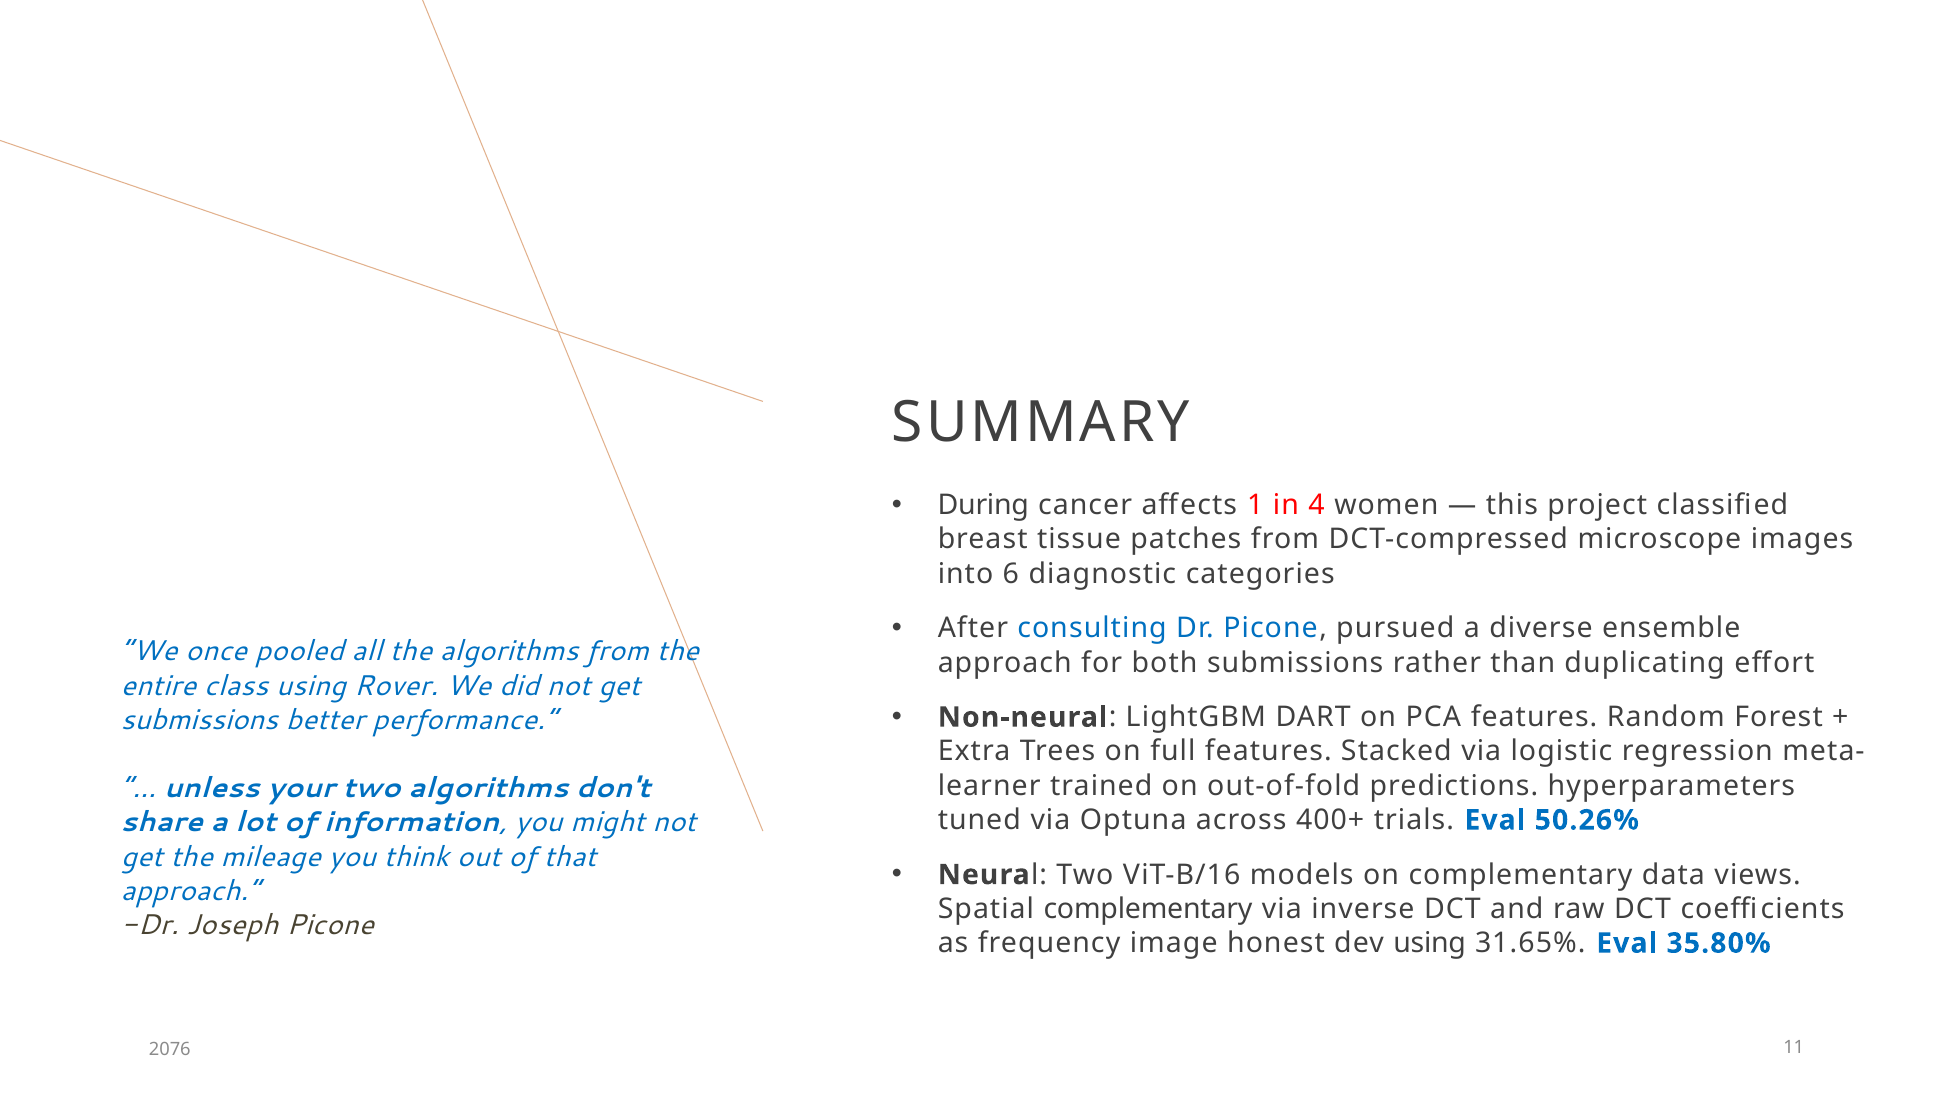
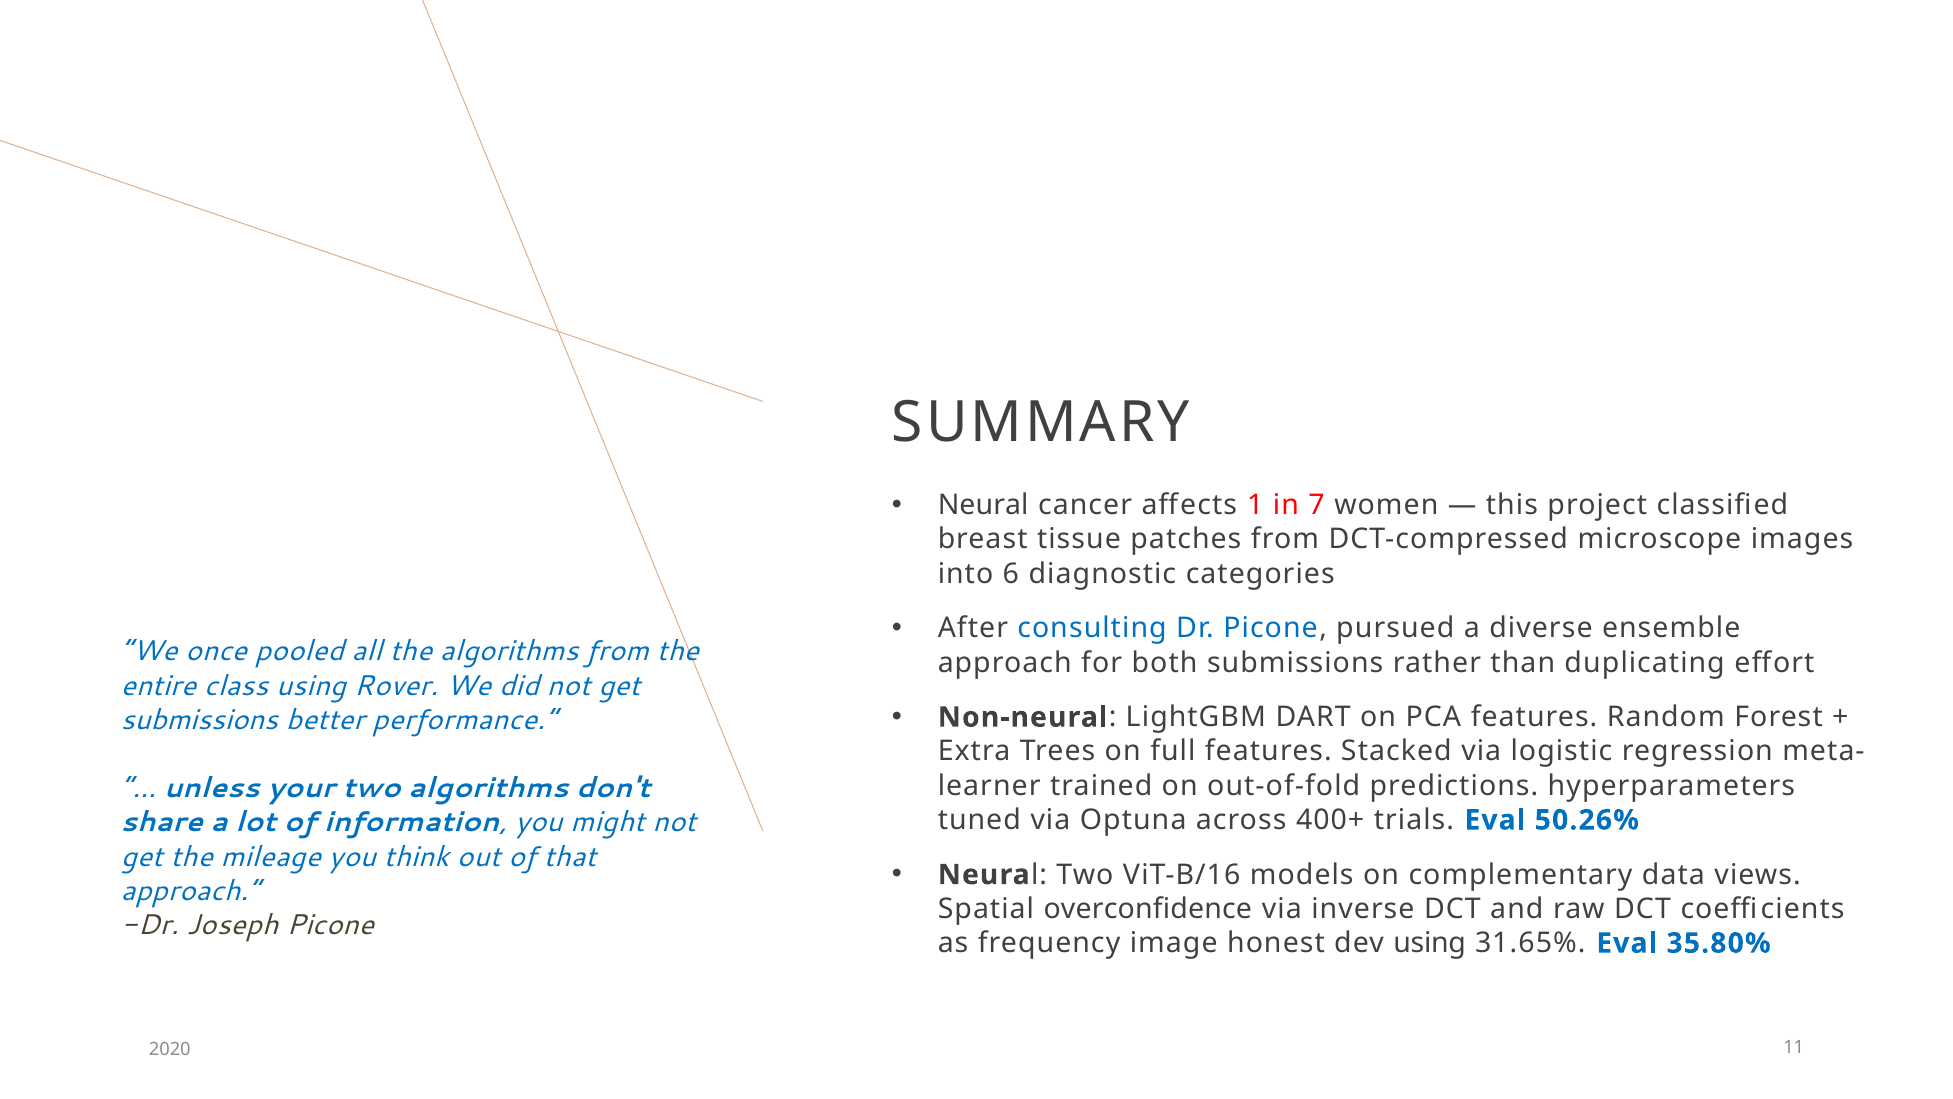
During: During -> Neural (983, 505)
4: 4 -> 7 (1317, 505)
Spatial complementary: complementary -> overconfidence (1148, 909)
2076: 2076 -> 2020 (170, 1049)
